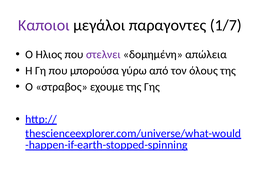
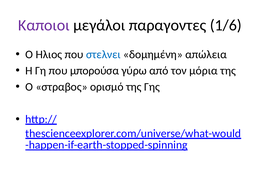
1/7: 1/7 -> 1/6 (226, 25)
στελνει colour: purple -> blue (103, 55)
όλους: όλους -> μόρια (203, 71)
εχουμε: εχουμε -> ορισμό (107, 87)
